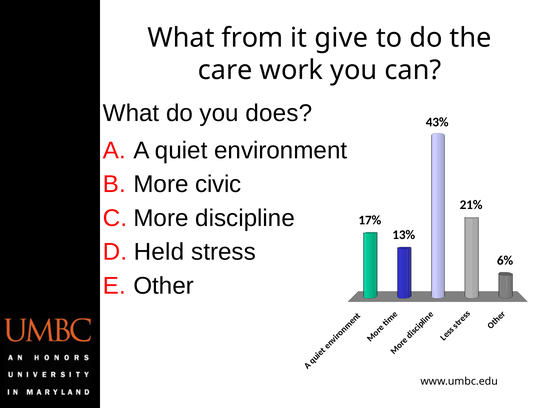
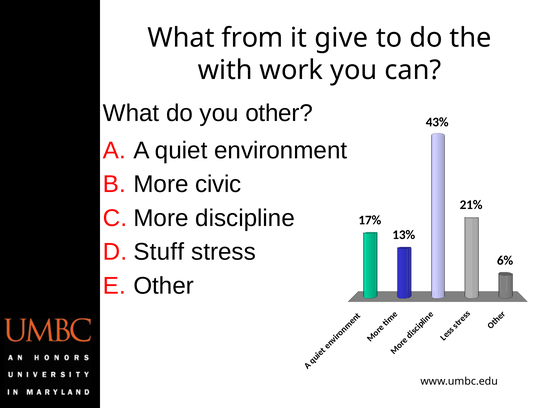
care: care -> with (225, 70)
you does: does -> other (279, 113)
Held: Held -> Stuff (159, 252)
